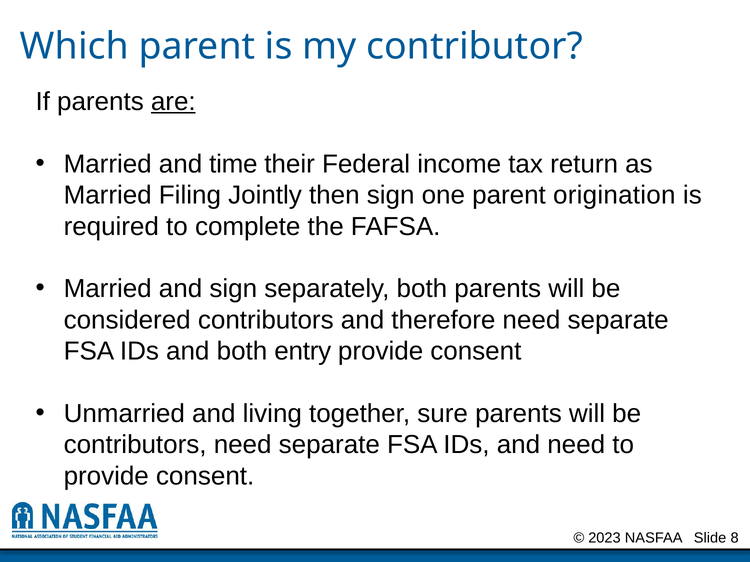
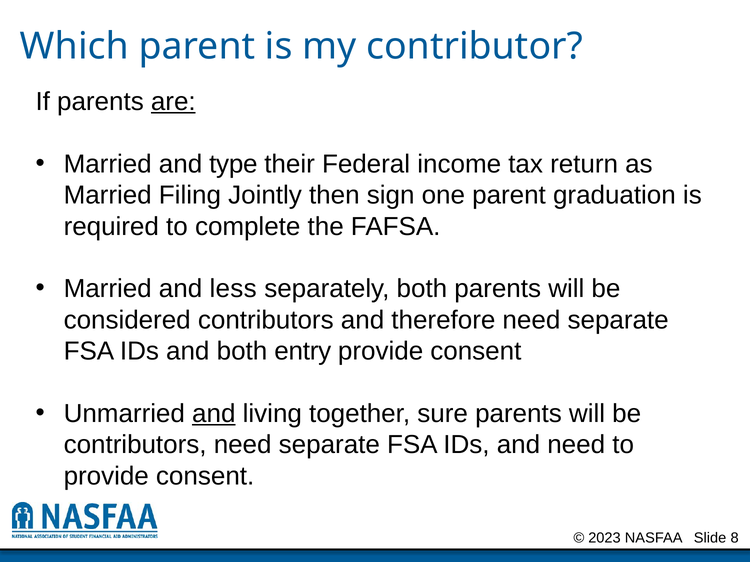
time: time -> type (233, 164)
origination: origination -> graduation (614, 195)
and sign: sign -> less (233, 289)
and underline: none -> present (214, 414)
